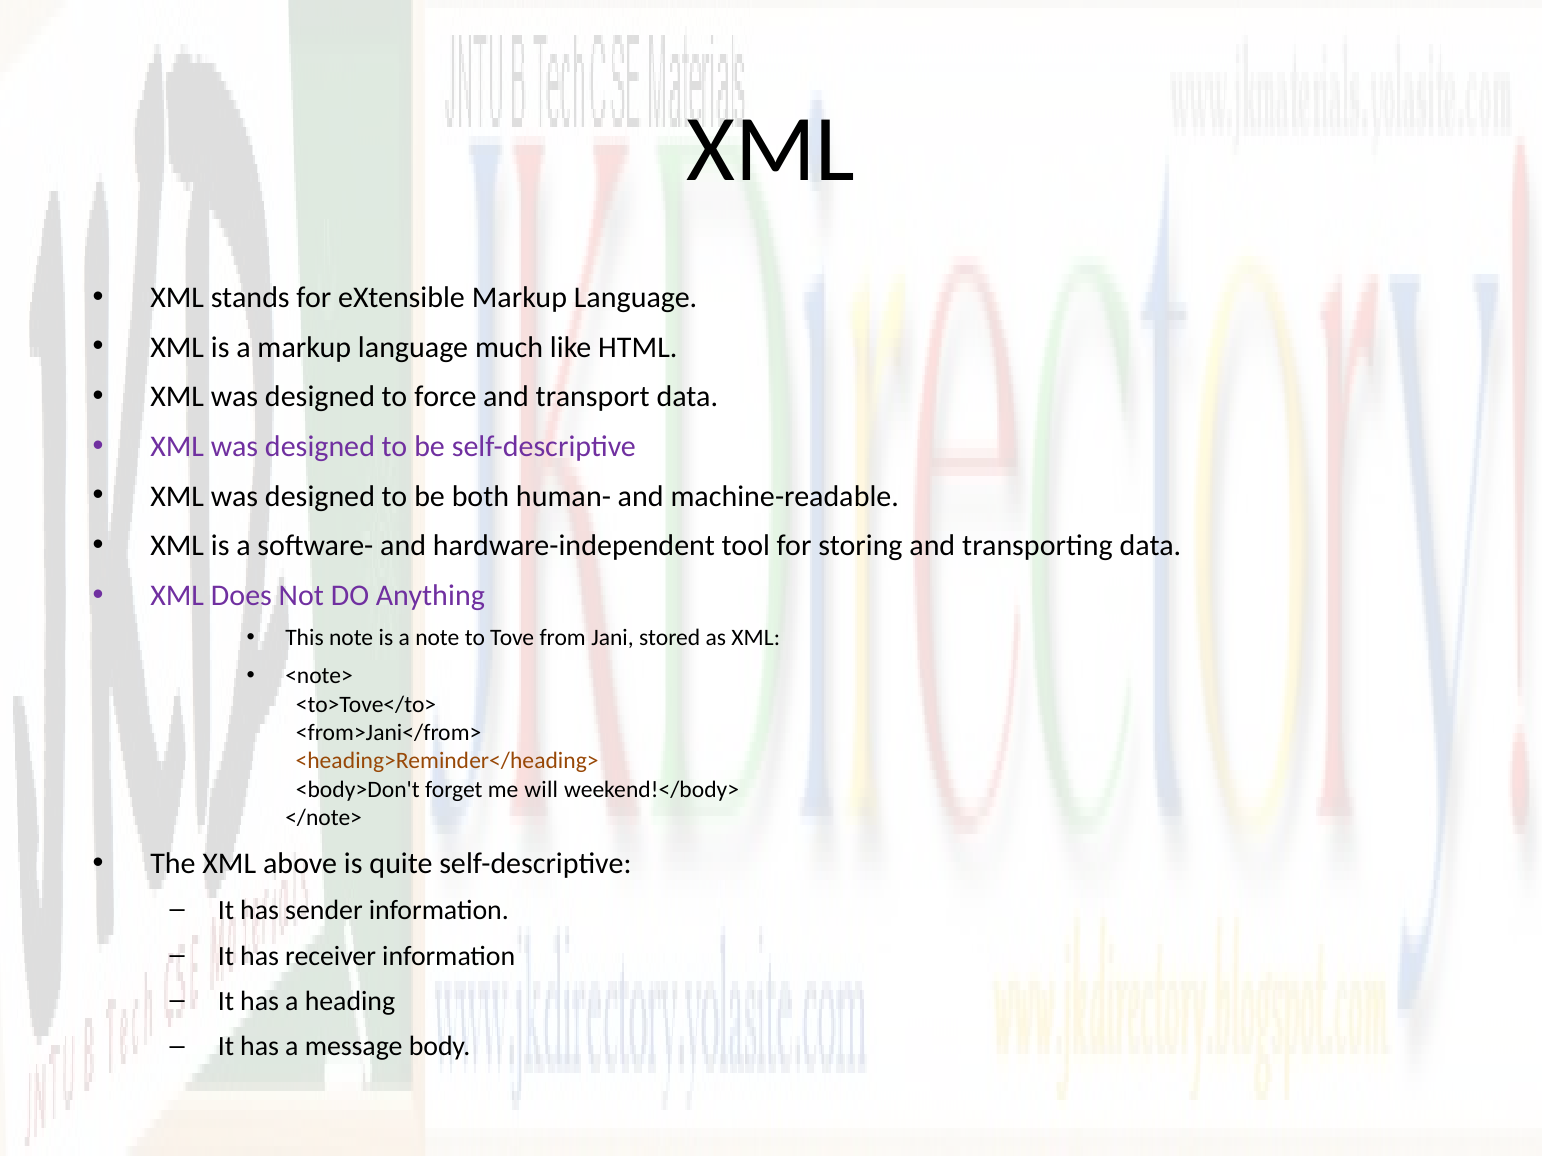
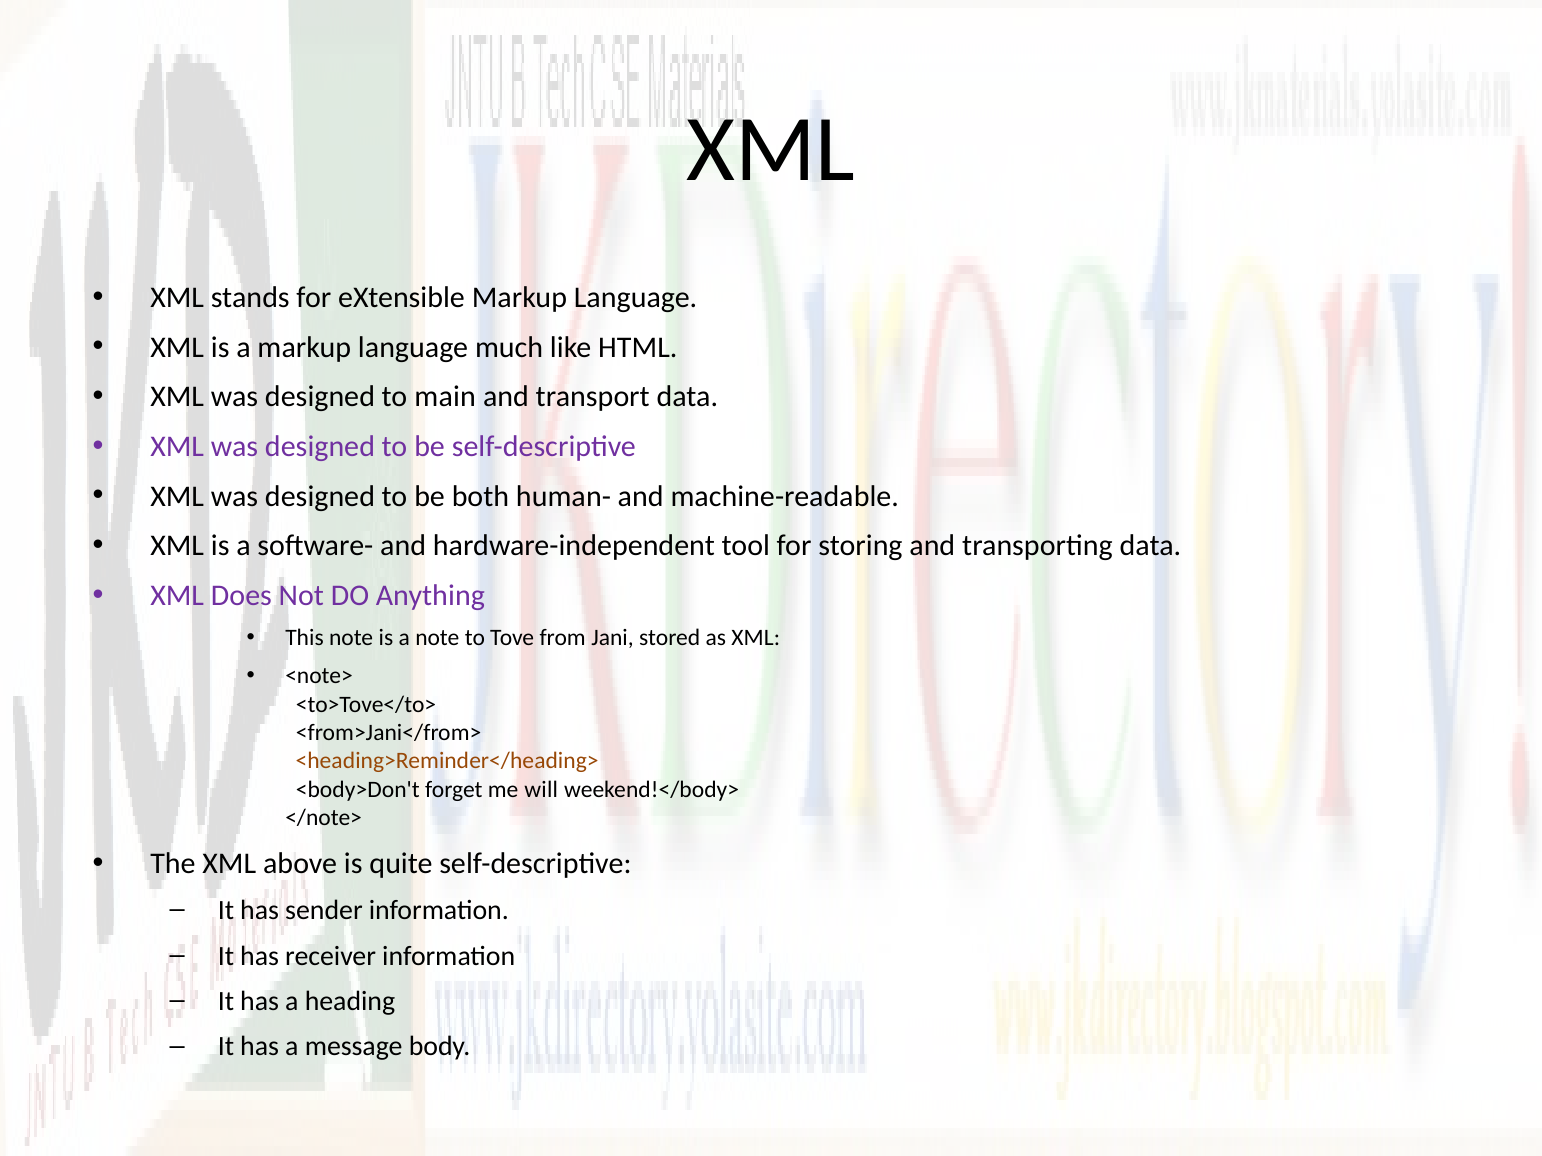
force: force -> main (445, 397)
